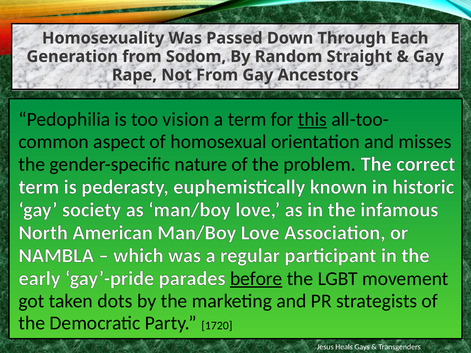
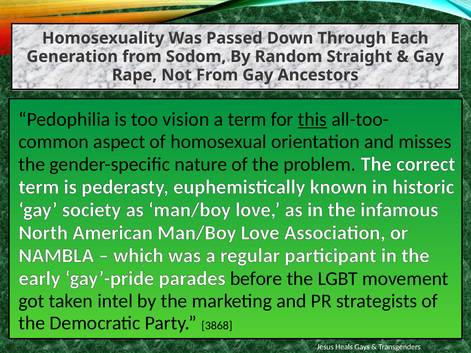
before underline: present -> none (256, 279)
dots: dots -> intel (115, 301)
1720: 1720 -> 3868 (217, 326)
